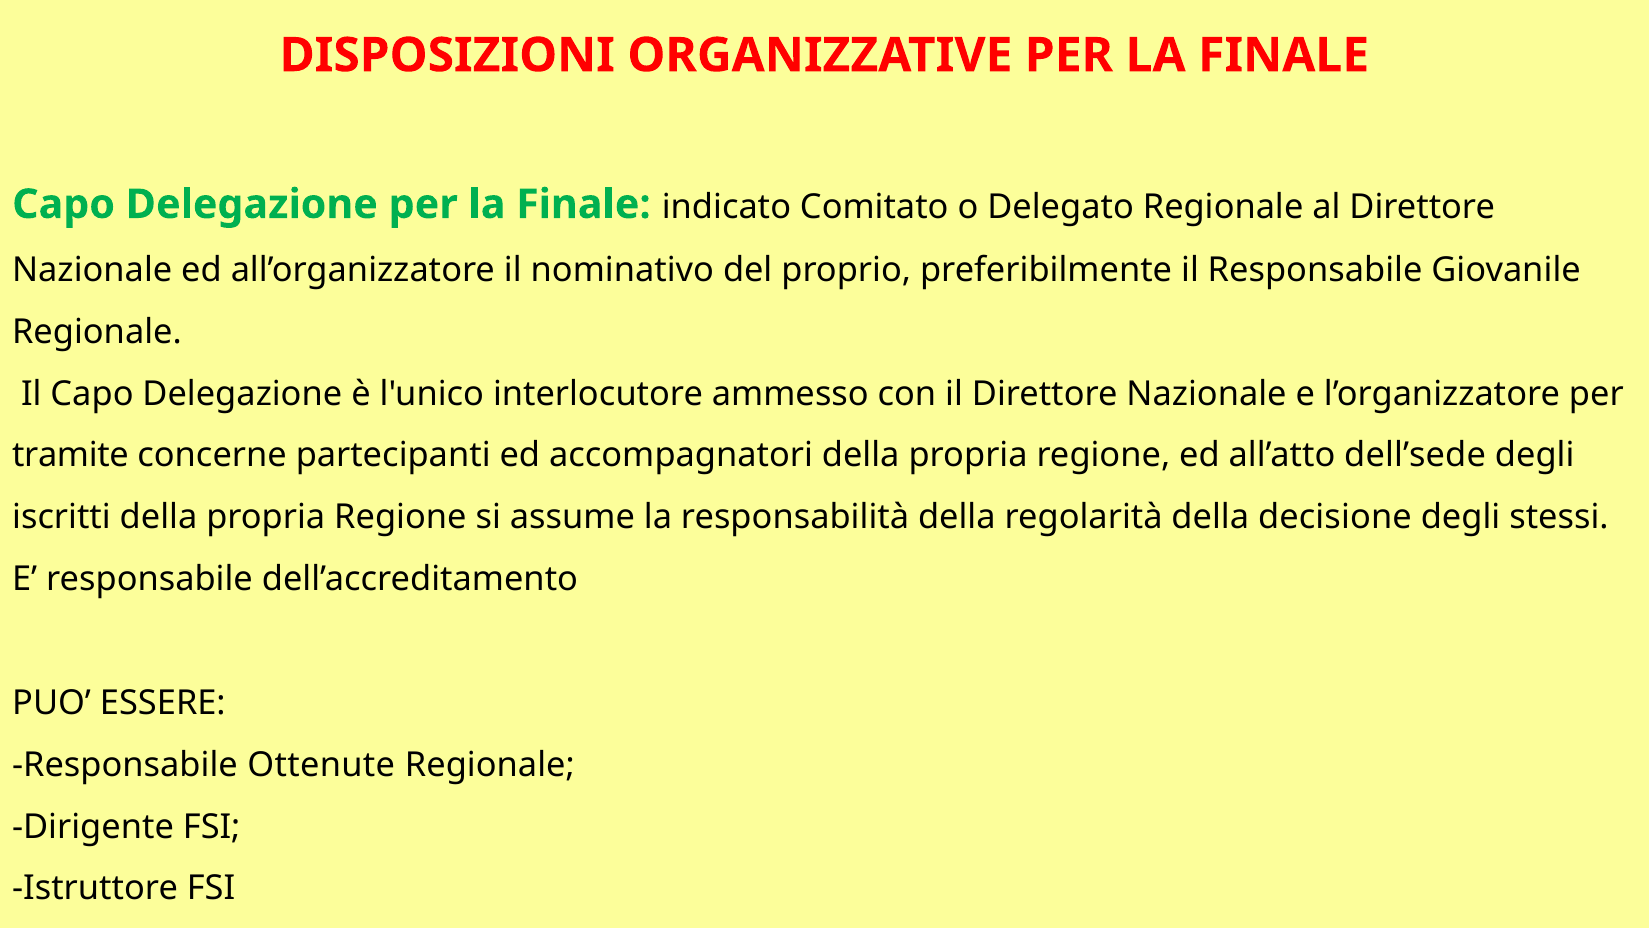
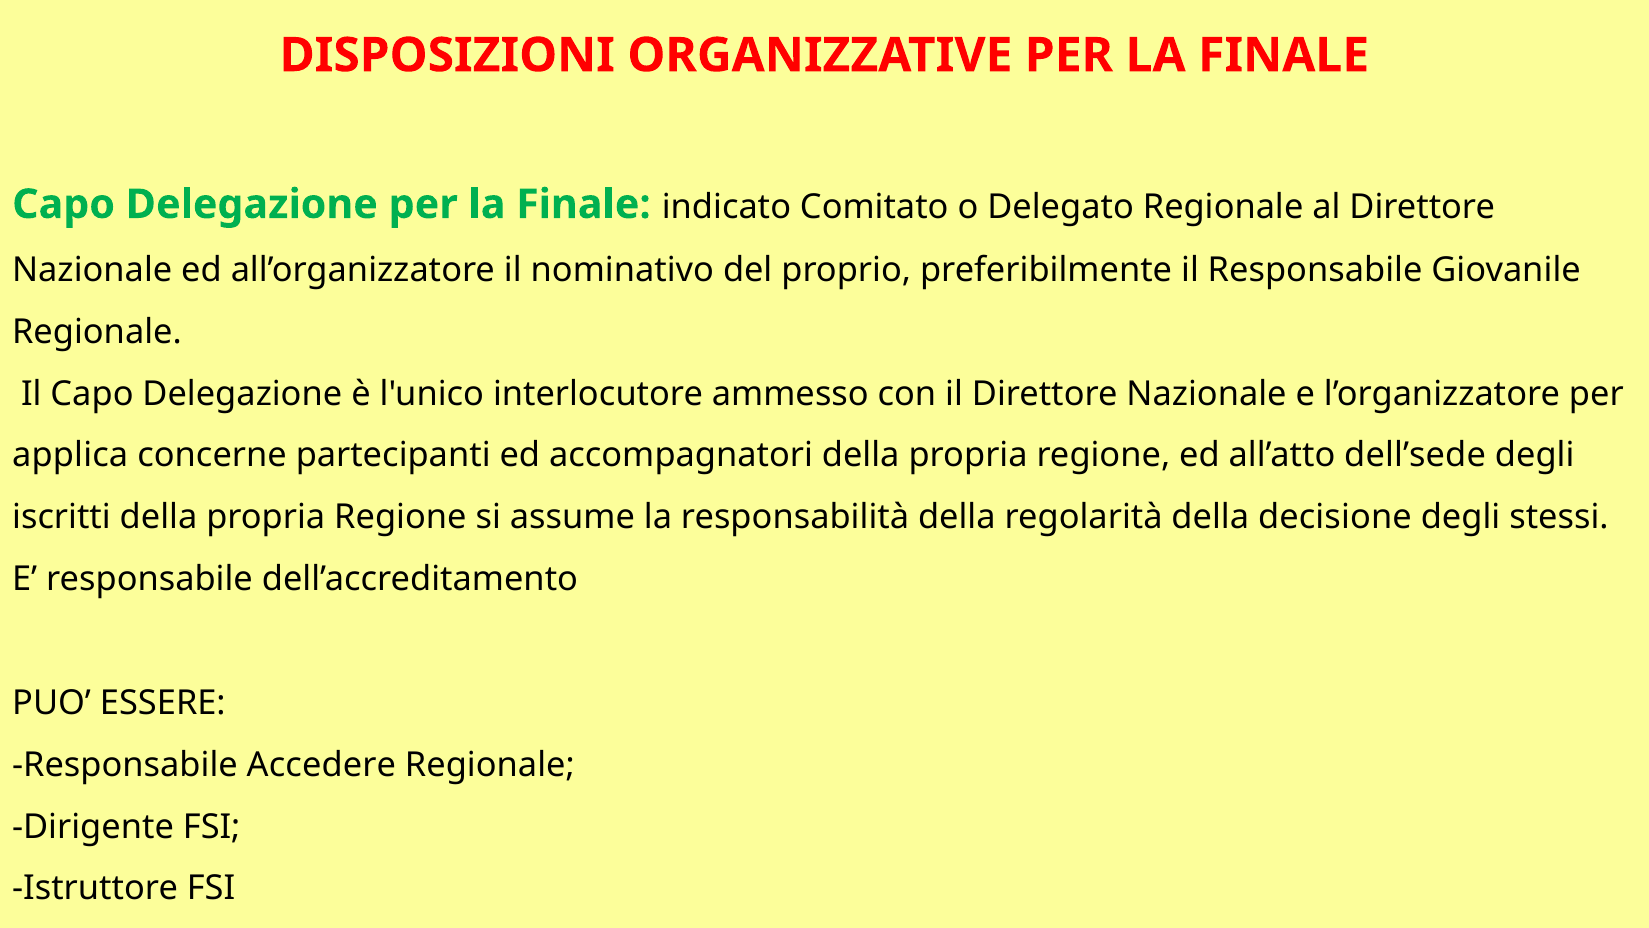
tramite: tramite -> applica (70, 455)
Ottenute: Ottenute -> Accedere (321, 764)
